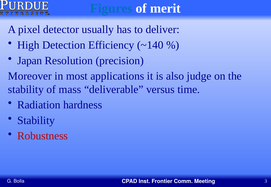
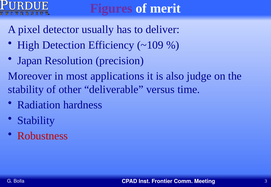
Figures colour: blue -> purple (111, 8)
~140: ~140 -> ~109 (150, 45)
mass: mass -> other (70, 90)
